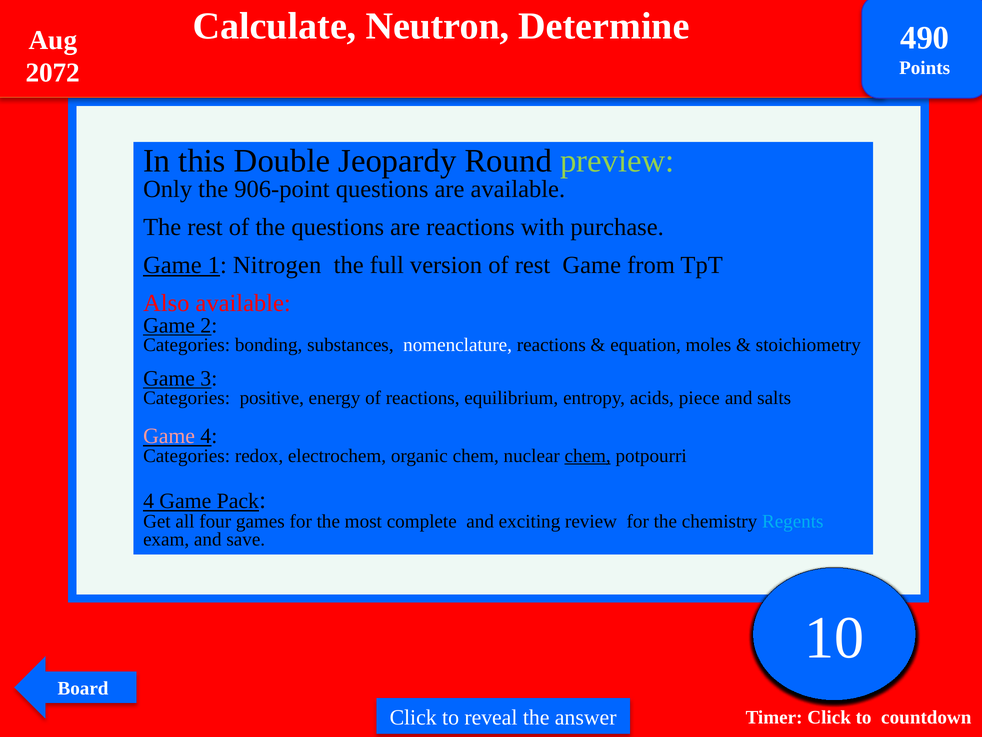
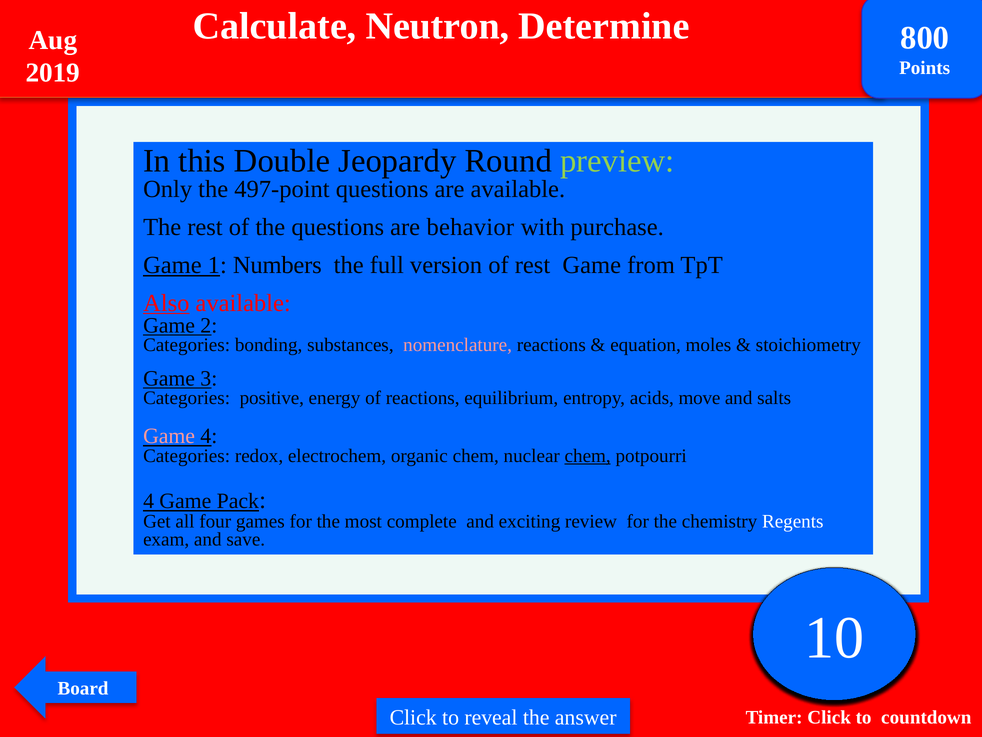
490: 490 -> 800 (925, 38)
2072: 2072 -> 2019 (53, 73)
906-point: 906-point -> 497-point (282, 189)
are reactions: reactions -> behavior (470, 227)
Nitrogen: Nitrogen -> Numbers (277, 265)
Also underline: none -> present (166, 303)
nomenclature colour: white -> pink (458, 345)
piece: piece -> move (699, 398)
Regents colour: light blue -> white (793, 521)
